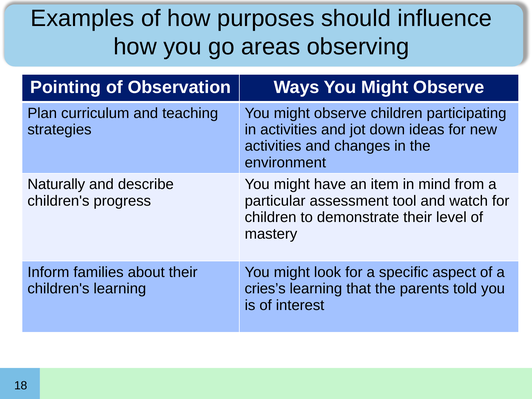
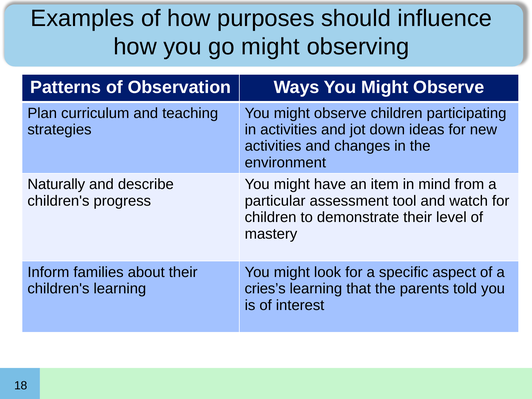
go areas: areas -> might (270, 47)
Pointing: Pointing -> Patterns (66, 87)
